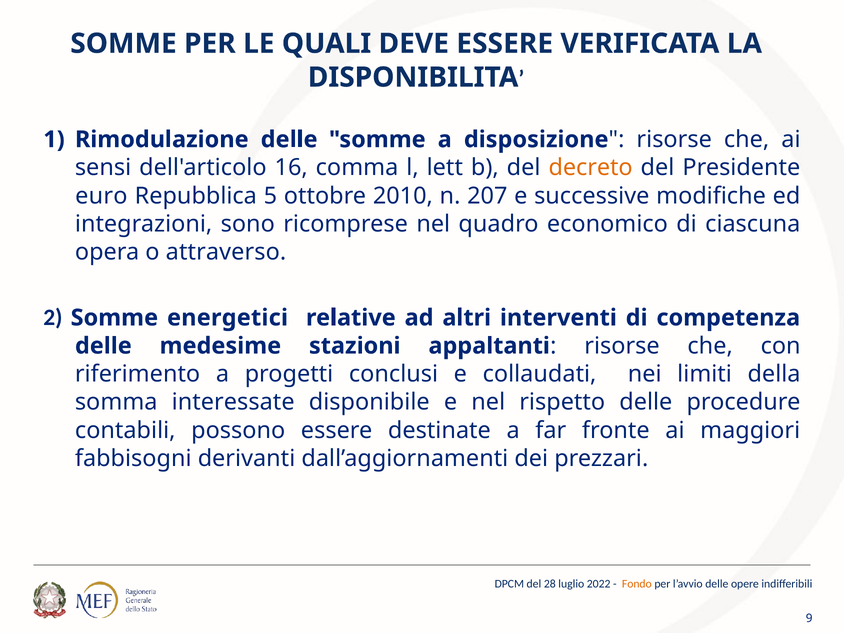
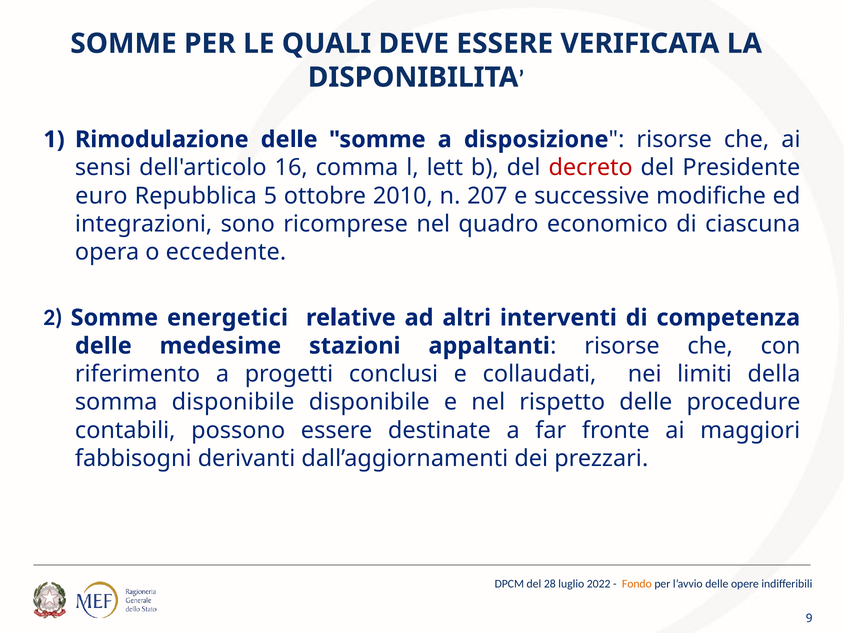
decreto colour: orange -> red (591, 168)
attraverso: attraverso -> eccedente (226, 252)
somma interessate: interessate -> disponibile (233, 402)
